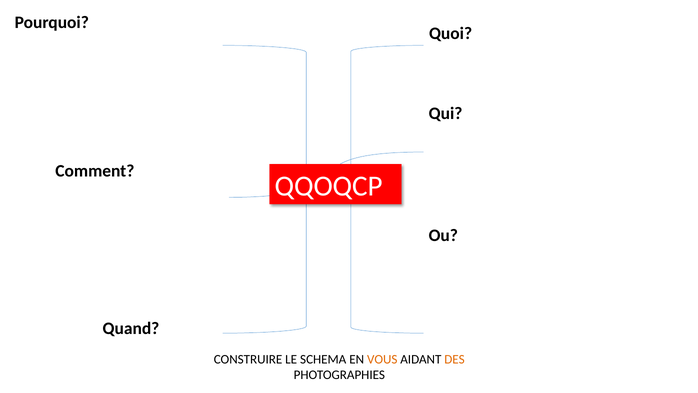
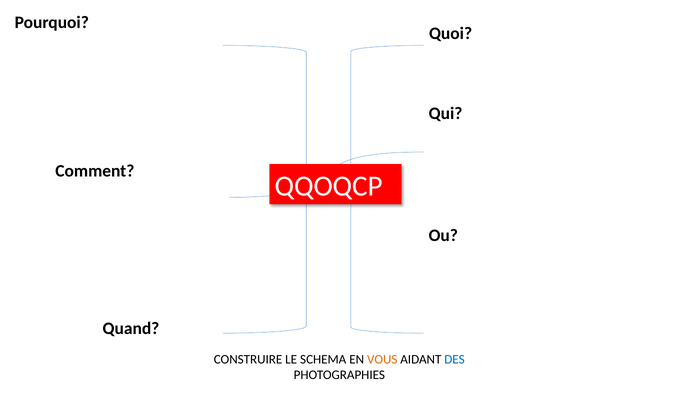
DES colour: orange -> blue (455, 359)
